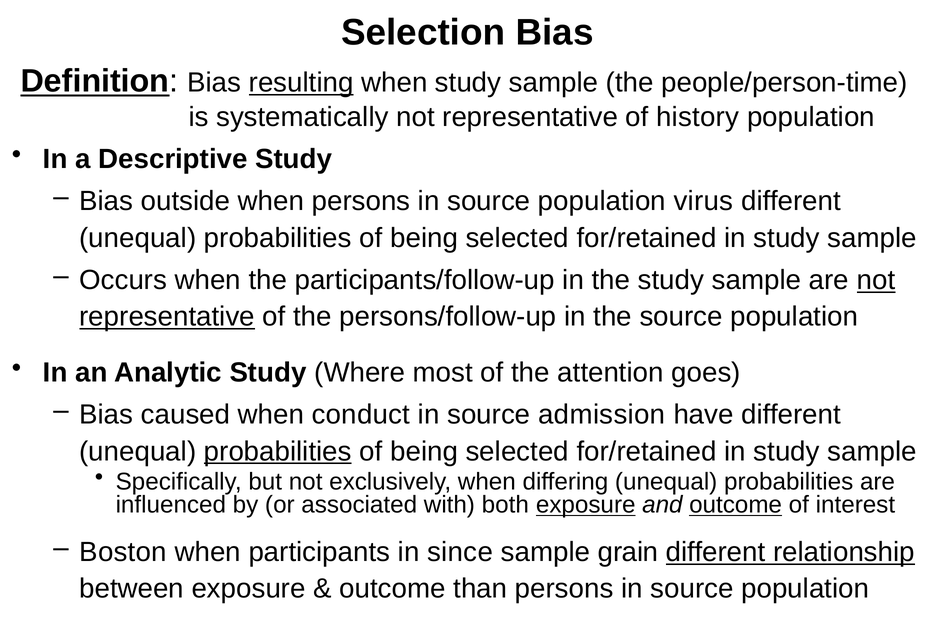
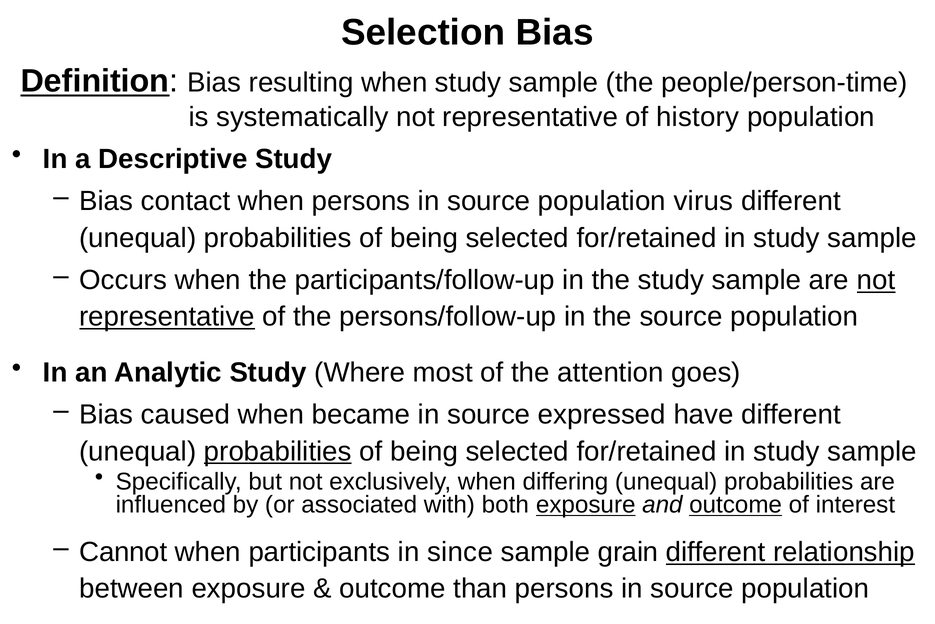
resulting underline: present -> none (301, 83)
outside: outside -> contact (185, 201)
conduct: conduct -> became (361, 414)
admission: admission -> expressed (602, 414)
Boston: Boston -> Cannot (123, 551)
